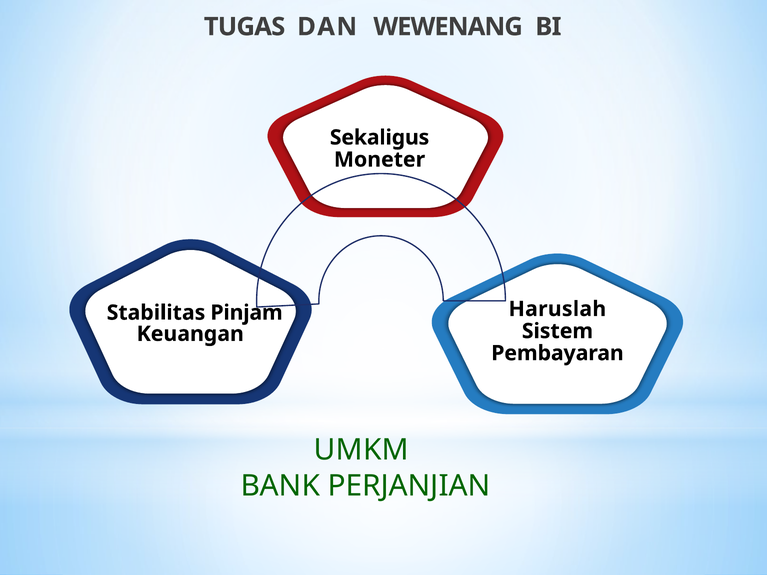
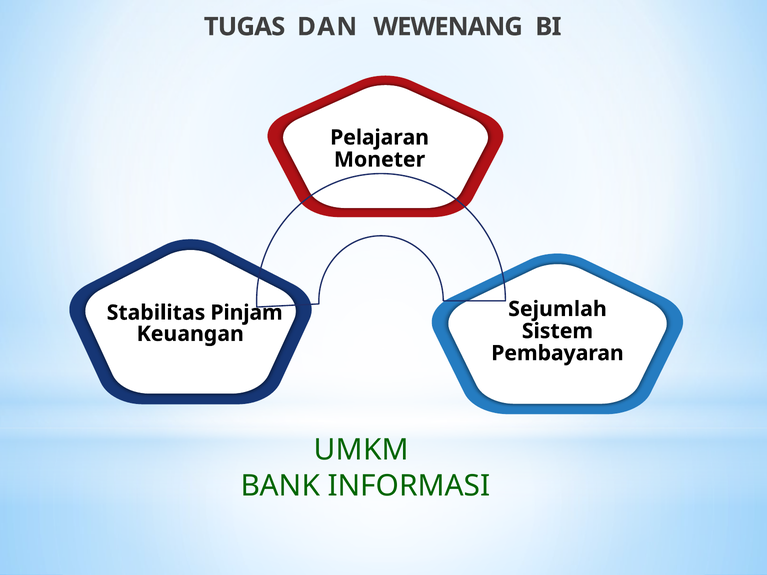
Sekaligus: Sekaligus -> Pelajaran (380, 138)
Haruslah: Haruslah -> Sejumlah (557, 309)
PERJANJIAN: PERJANJIAN -> INFORMASI (409, 486)
